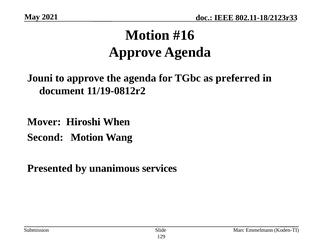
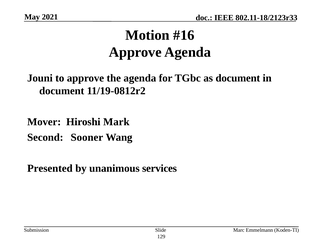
as preferred: preferred -> document (238, 78)
When: When -> Mark (116, 122)
Second Motion: Motion -> Sooner (87, 137)
